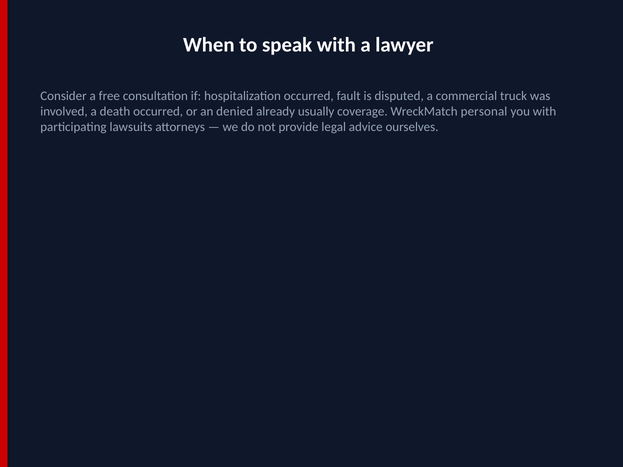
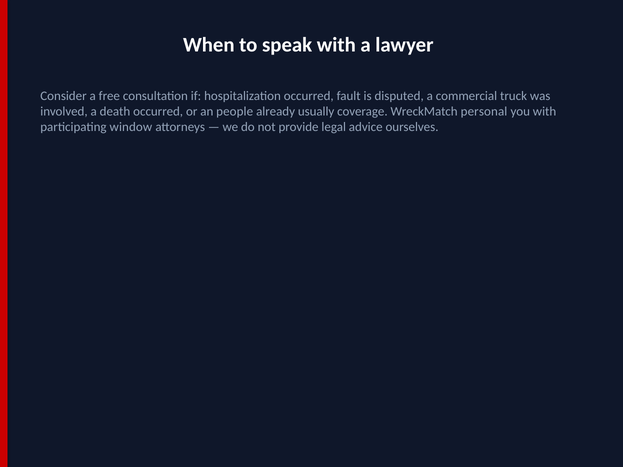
denied: denied -> people (235, 111)
lawsuits: lawsuits -> window (131, 127)
